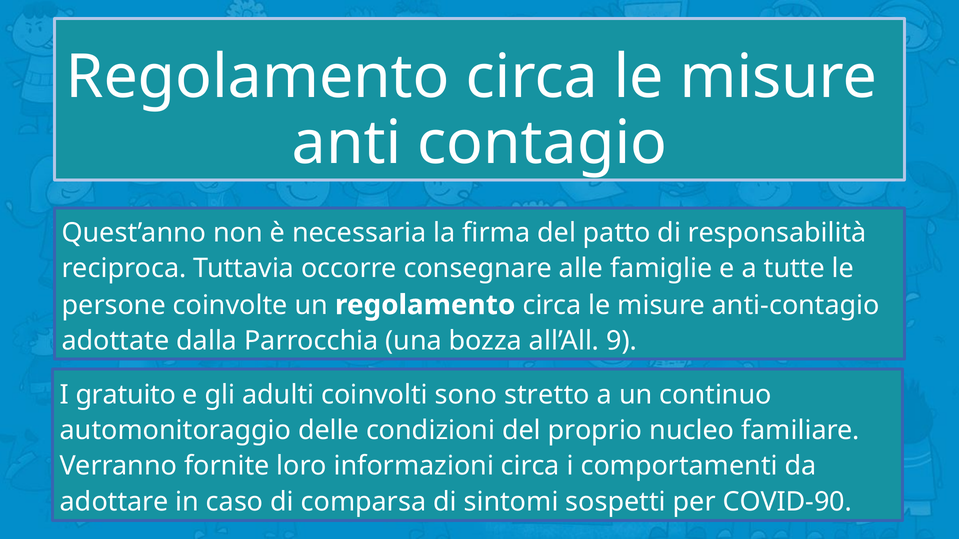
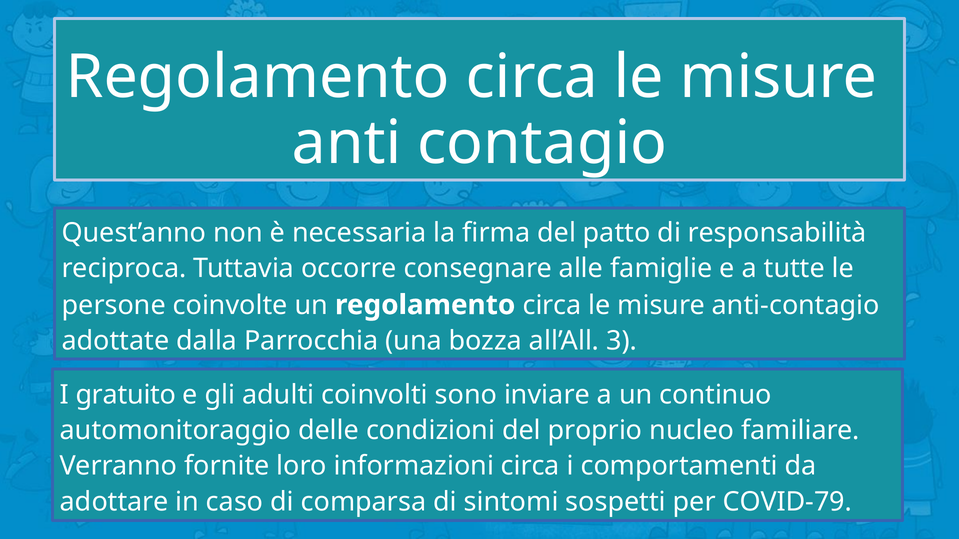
9: 9 -> 3 (622, 341)
stretto: stretto -> inviare (547, 395)
COVID-90: COVID-90 -> COVID-79 (787, 502)
